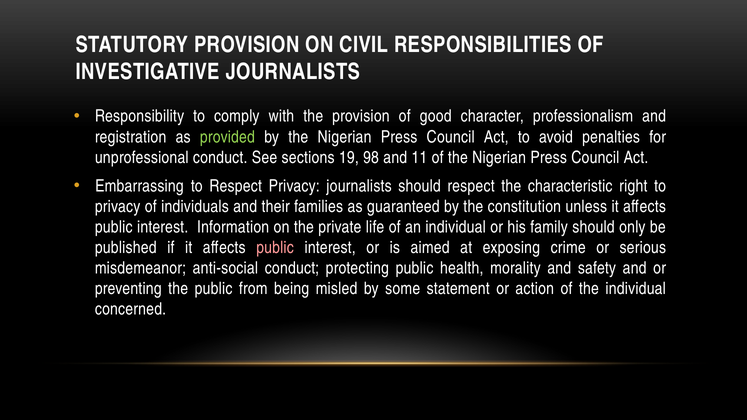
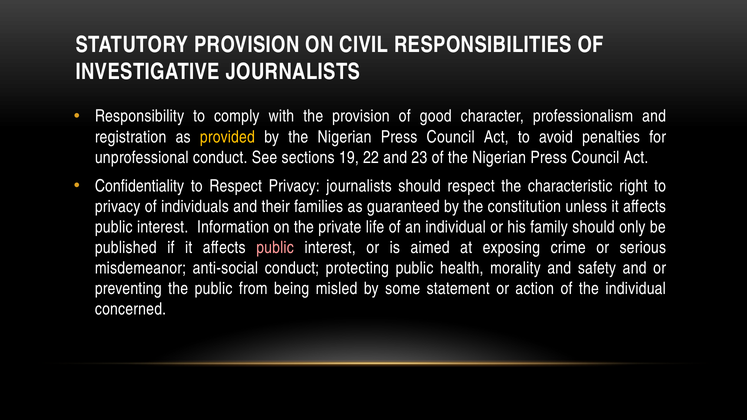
provided colour: light green -> yellow (227, 137)
98: 98 -> 22 (371, 157)
11: 11 -> 23 (419, 157)
Embarrassing: Embarrassing -> Confidentiality (139, 186)
